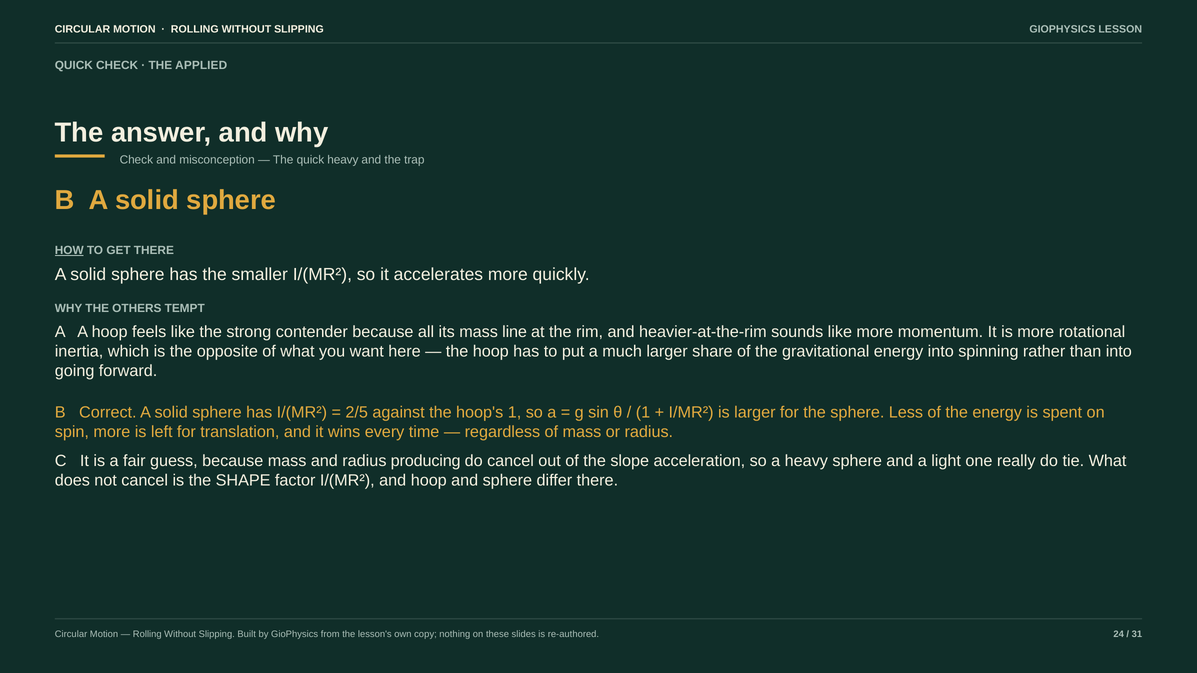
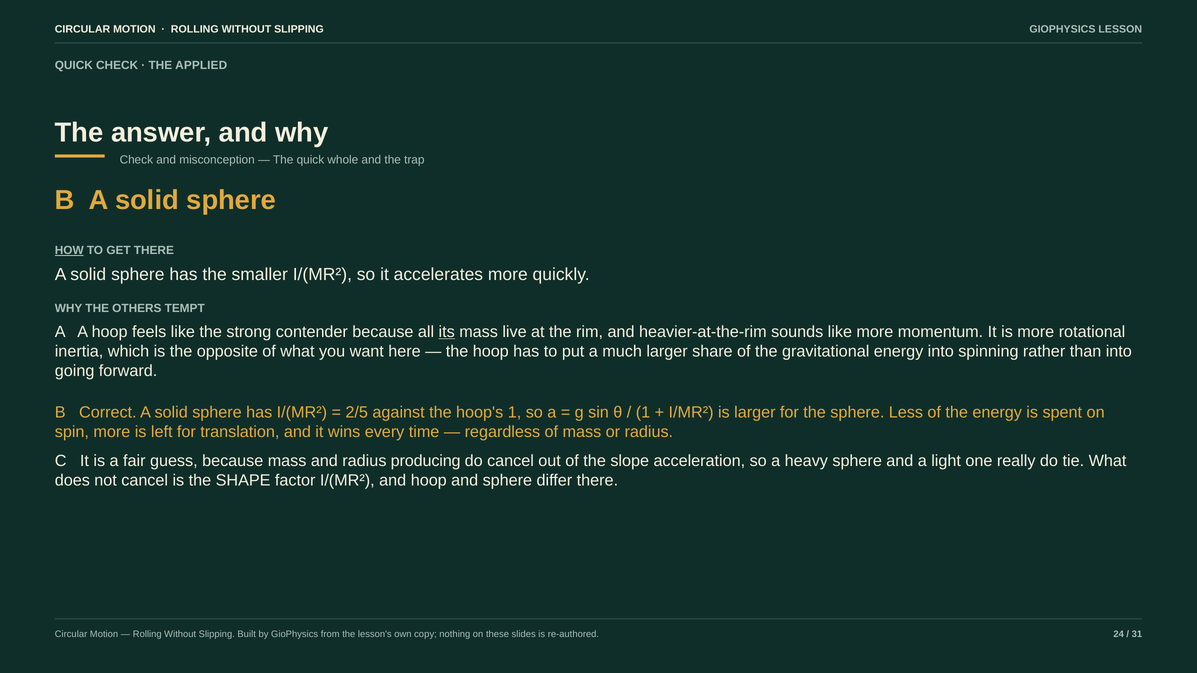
quick heavy: heavy -> whole (343, 160)
its underline: none -> present (447, 332)
line: line -> live (515, 332)
